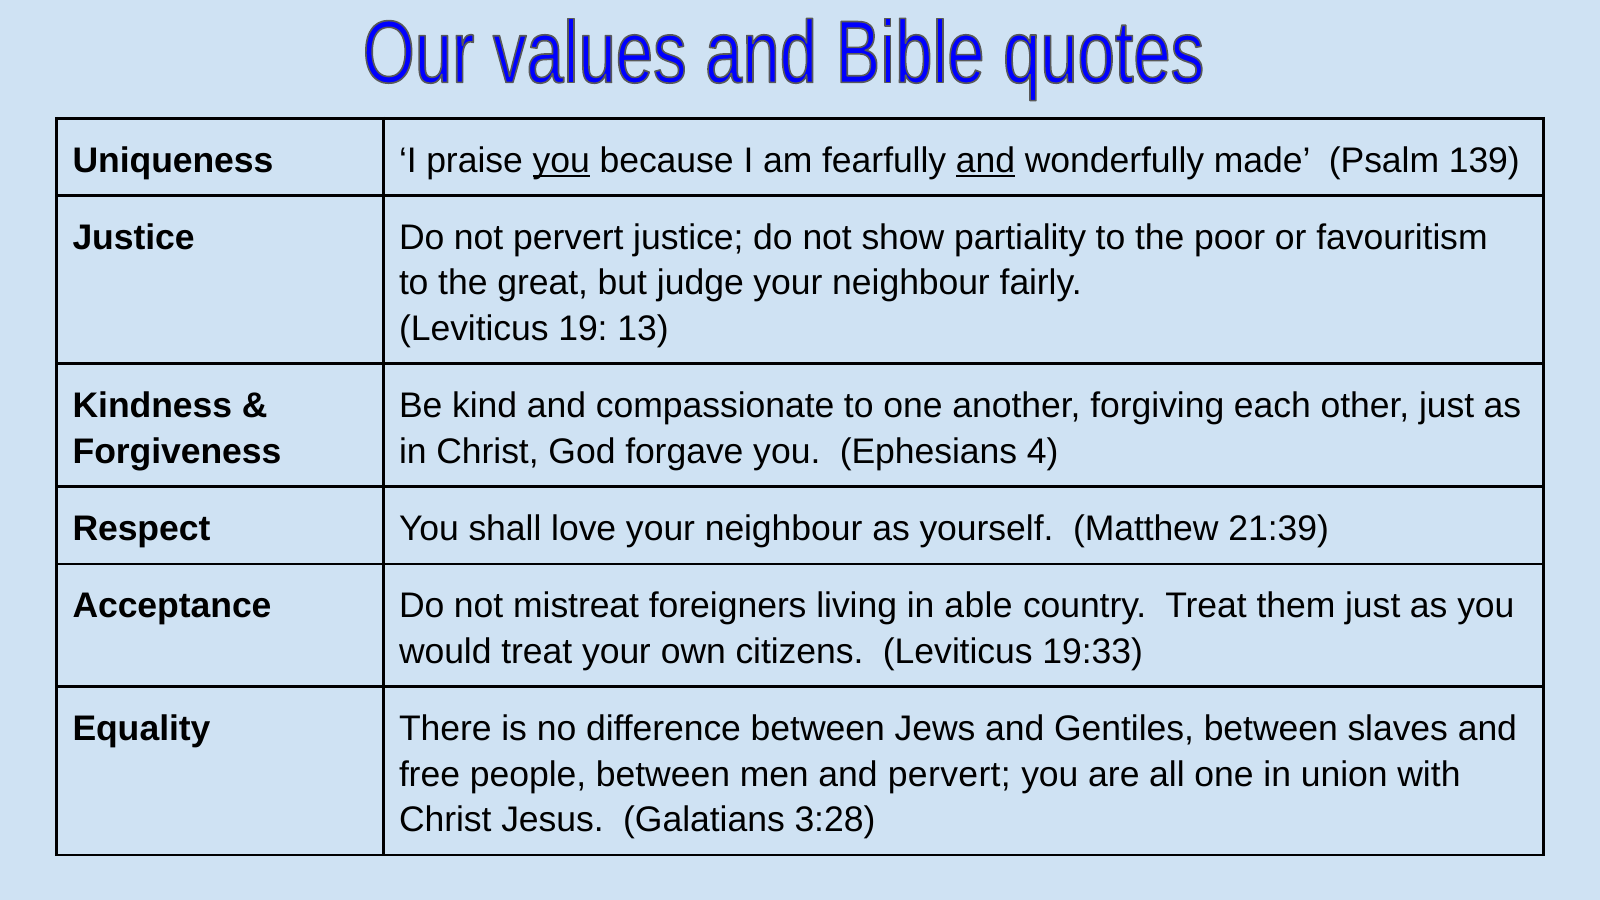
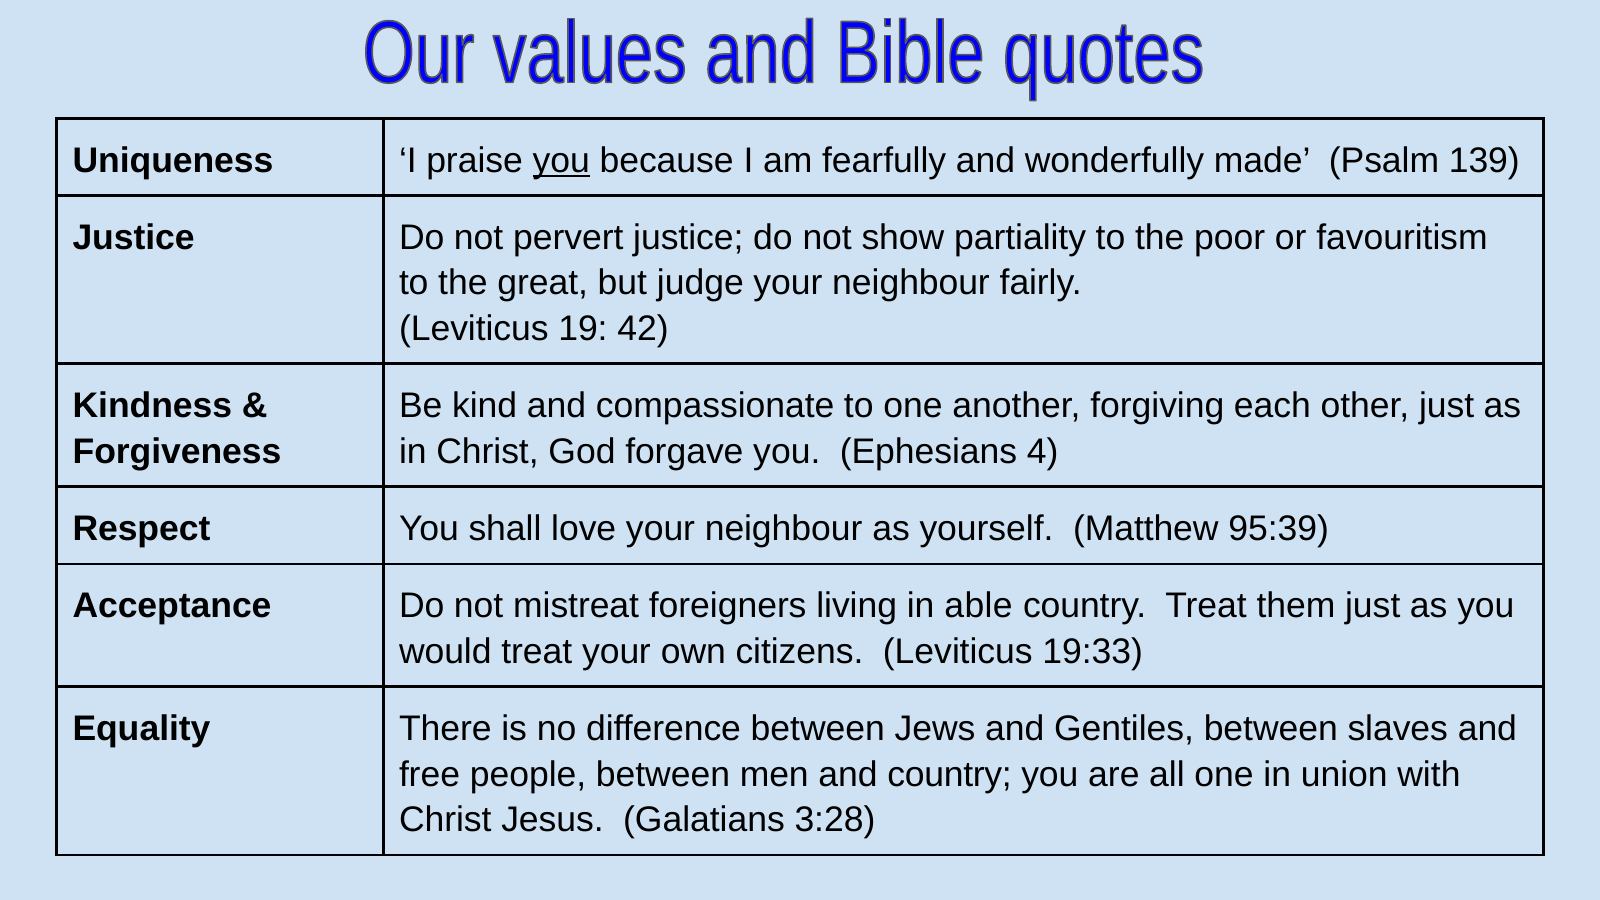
and underline: present -> none (986, 160)
13: 13 -> 42 (643, 329)
21:39: 21:39 -> 95:39 (1279, 529)
and pervert: pervert -> country (950, 774)
